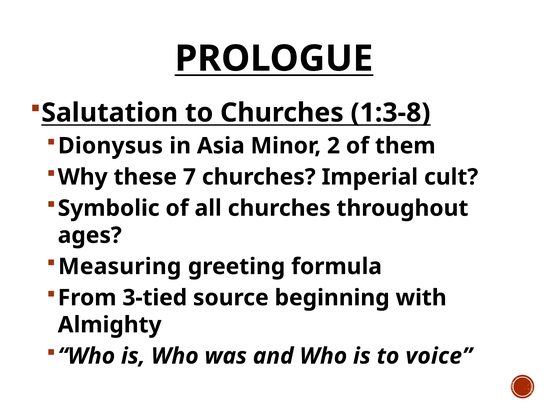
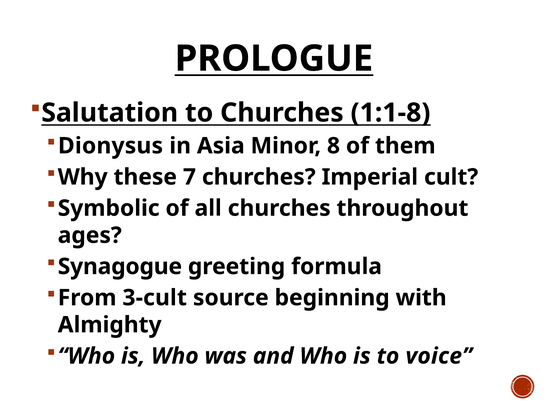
1:3-8: 1:3-8 -> 1:1-8 (391, 113)
2: 2 -> 8 (333, 146)
Measuring: Measuring -> Synagogue (120, 267)
3-tied: 3-tied -> 3-cult (155, 298)
